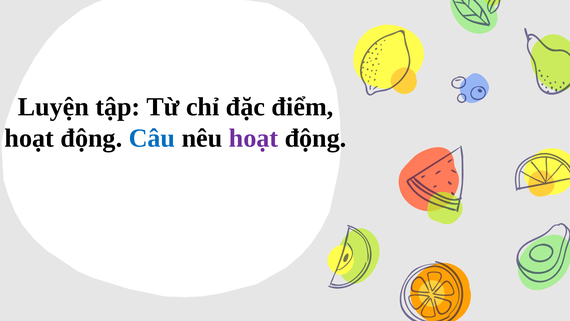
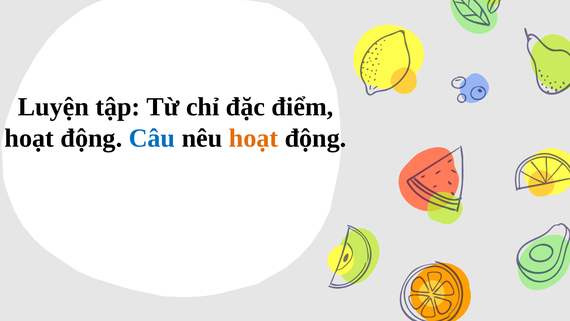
hoạt colour: purple -> orange (254, 138)
